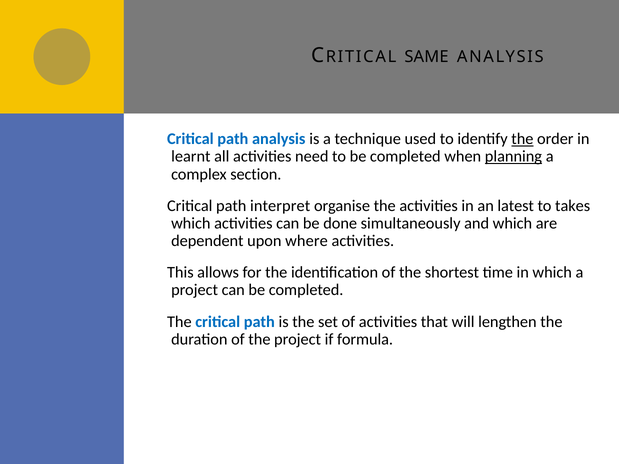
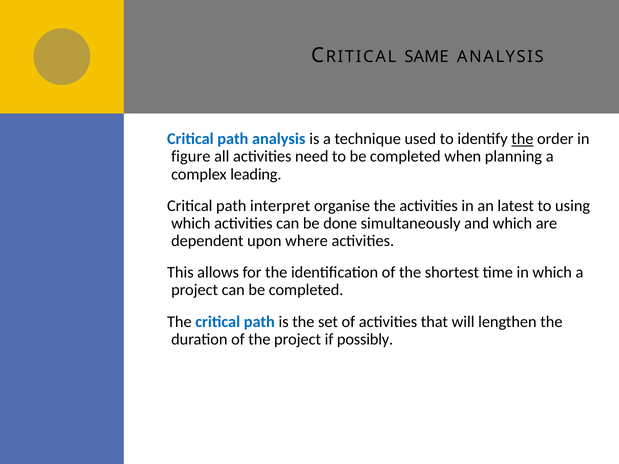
learnt: learnt -> figure (191, 157)
planning underline: present -> none (513, 157)
section: section -> leading (256, 174)
takes: takes -> using (573, 206)
formula: formula -> possibly (365, 339)
